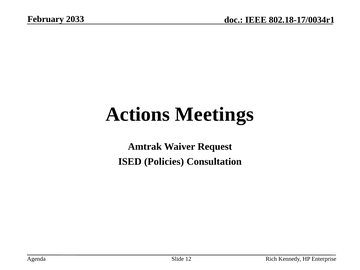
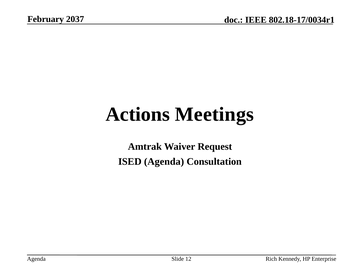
2033: 2033 -> 2037 (75, 19)
ISED Policies: Policies -> Agenda (164, 162)
